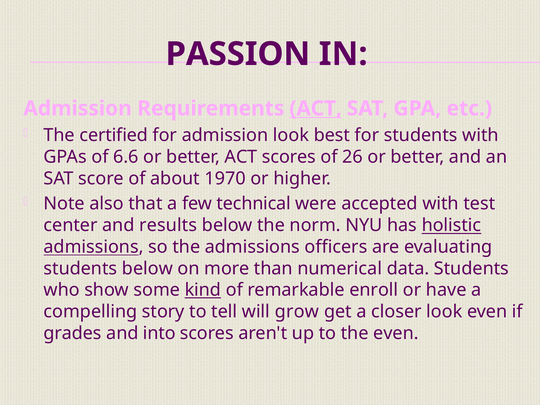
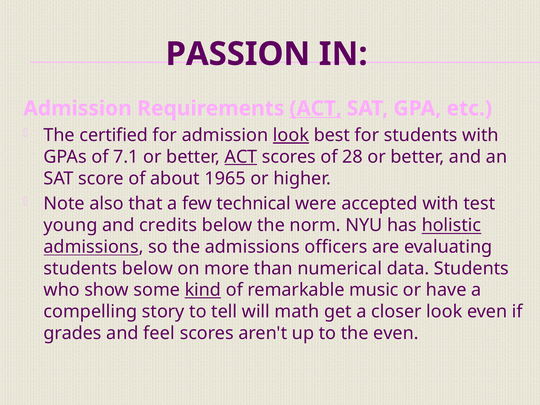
look underline: none -> present (291, 135)
6.6: 6.6 -> 7.1 (126, 157)
ACT underline: none -> present (241, 157)
26: 26 -> 28 (353, 157)
1970: 1970 -> 1965 (225, 178)
center: center -> young (71, 225)
results: results -> credits (168, 225)
enroll: enroll -> music (374, 290)
grow: grow -> math (297, 312)
into: into -> feel (159, 333)
